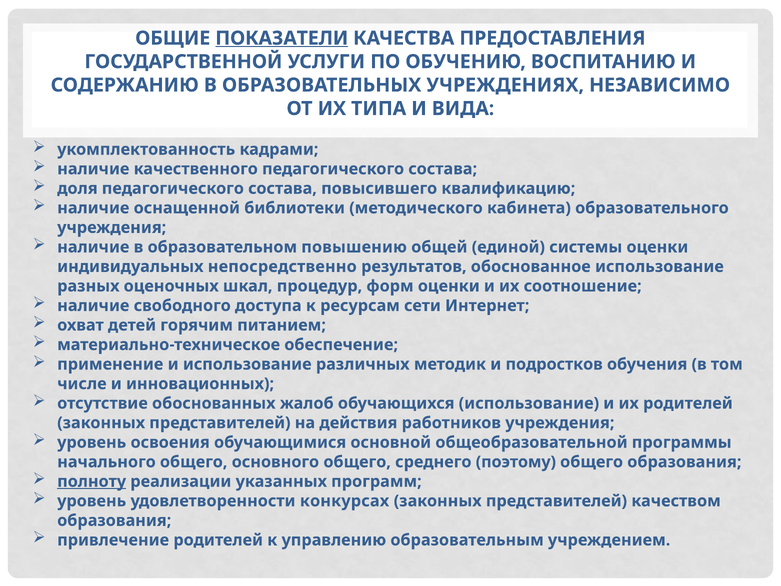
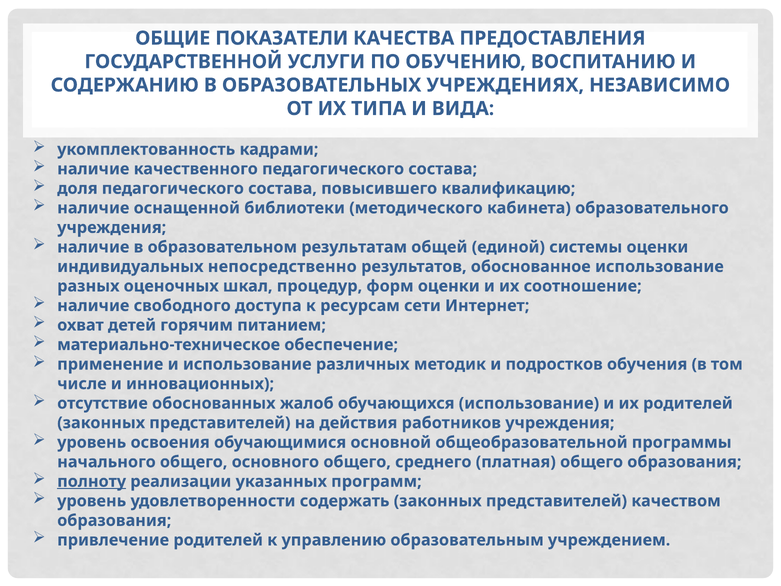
ПОКАЗАТЕЛИ underline: present -> none (282, 38)
повышению: повышению -> результатам (354, 247)
поэтому: поэтому -> платная (516, 462)
конкурсах: конкурсах -> содержать (345, 501)
